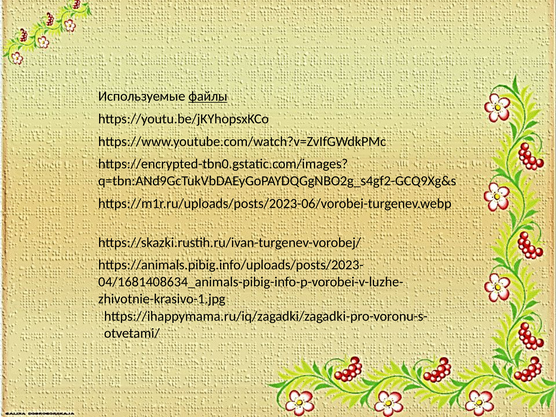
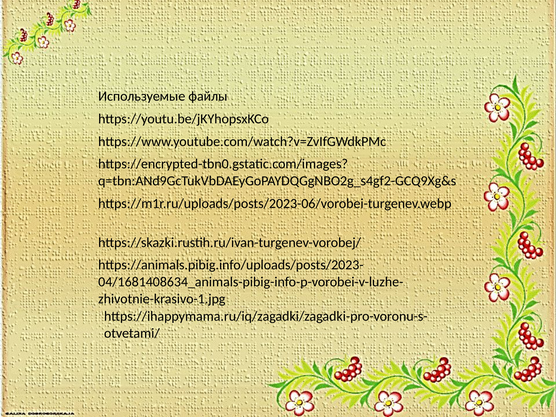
файлы underline: present -> none (208, 96)
